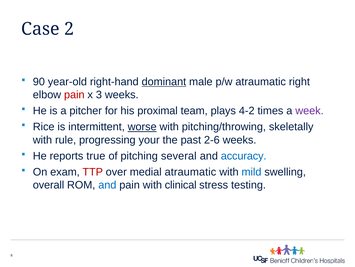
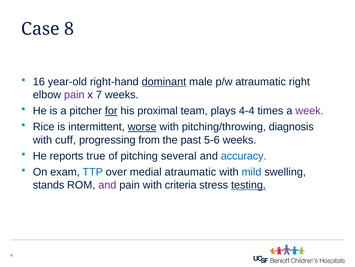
Case 2: 2 -> 8 (69, 29)
90: 90 -> 16 (39, 82)
pain colour: red -> purple (74, 95)
3: 3 -> 7 (99, 95)
for underline: none -> present (111, 111)
4-2: 4-2 -> 4-4 (247, 111)
skeletally: skeletally -> diagnosis (291, 127)
rule: rule -> cuff (66, 140)
your: your -> from (149, 140)
2-6: 2-6 -> 5-6 (212, 140)
TTP colour: red -> blue (93, 172)
overall: overall -> stands (49, 185)
and colour: blue -> purple (107, 185)
clinical: clinical -> criteria (181, 185)
testing underline: none -> present (249, 185)
